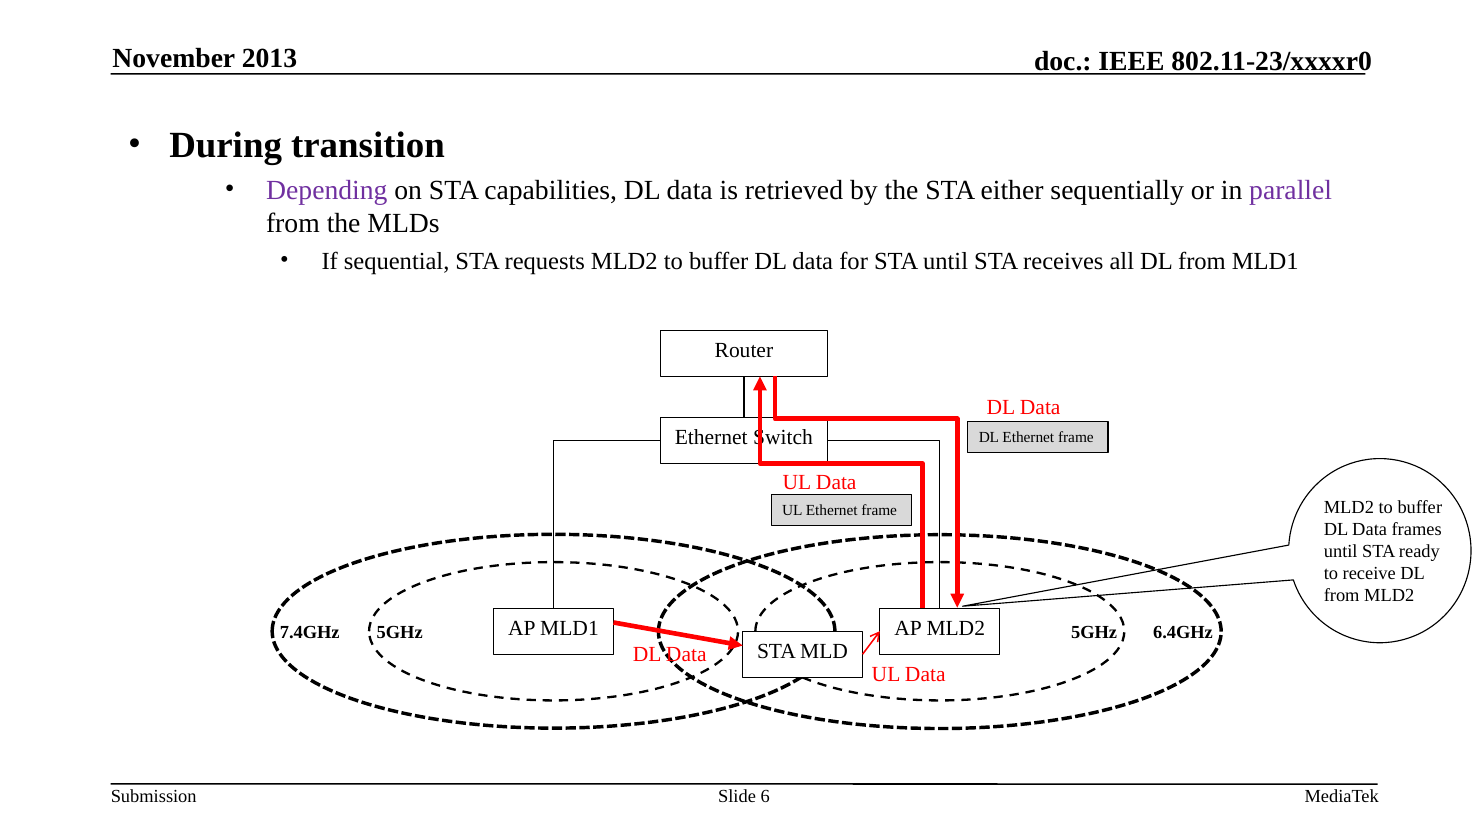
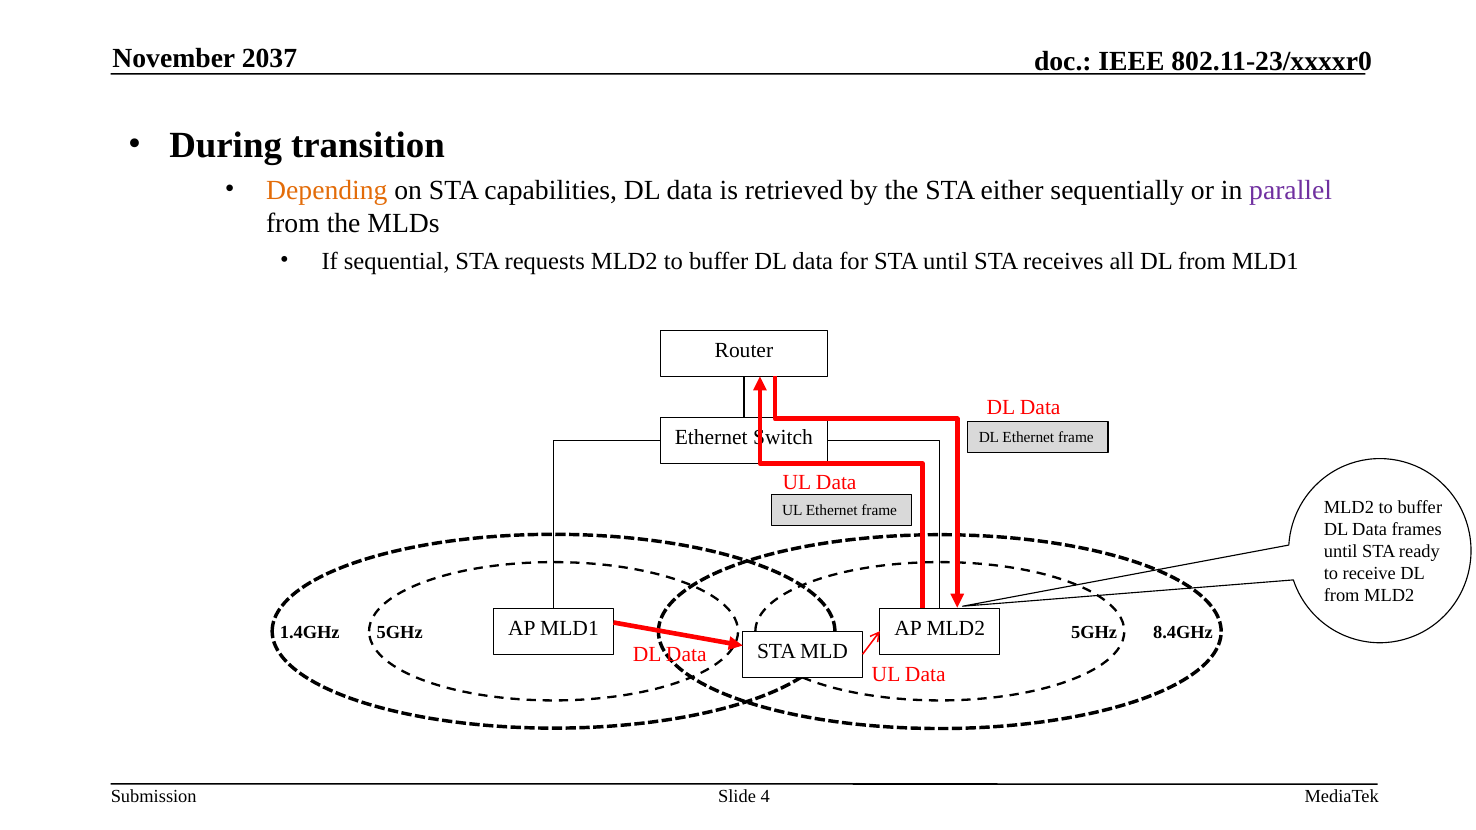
2013: 2013 -> 2037 (269, 59)
Depending colour: purple -> orange (327, 191)
7.4GHz: 7.4GHz -> 1.4GHz (310, 632)
6.4GHz: 6.4GHz -> 8.4GHz (1183, 632)
6: 6 -> 4 (765, 796)
